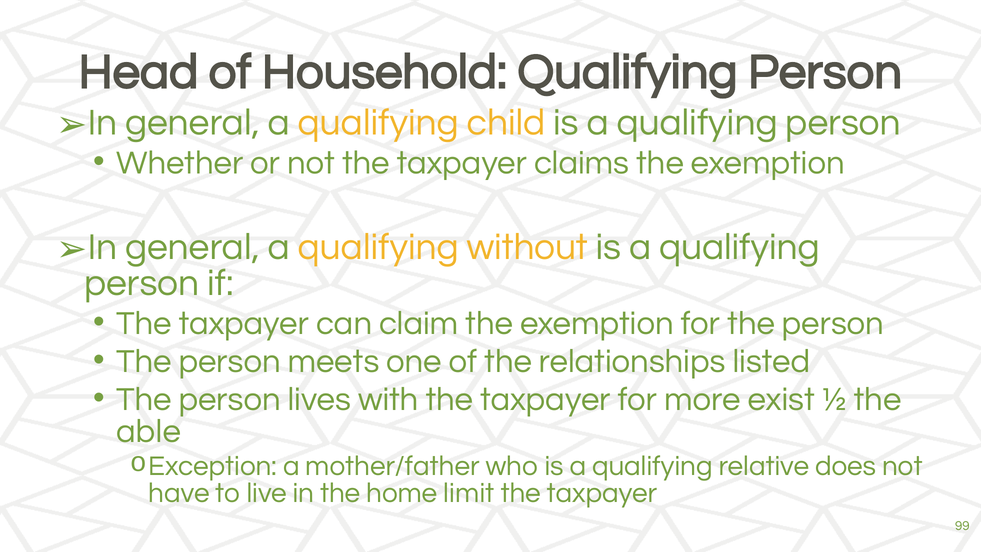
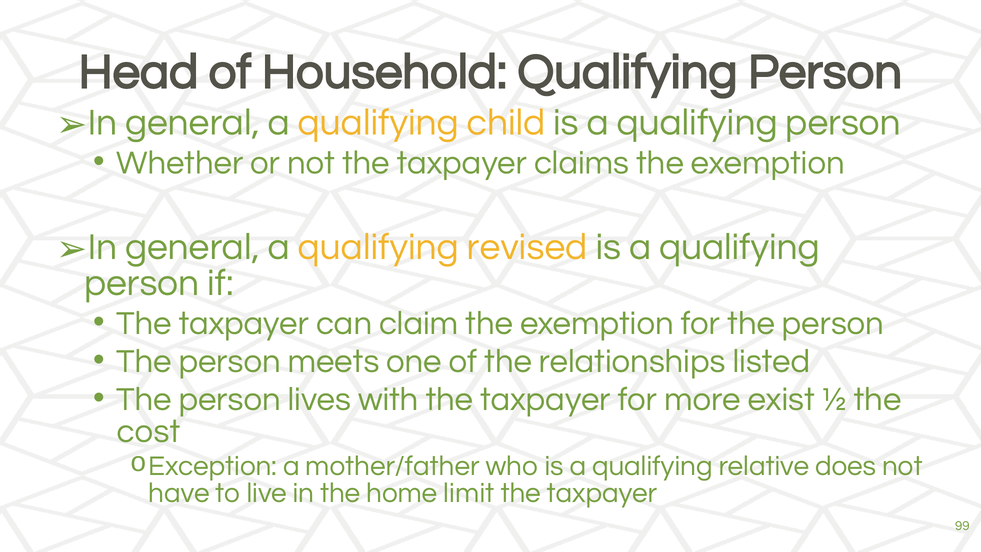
without: without -> revised (527, 247)
able: able -> cost (149, 431)
